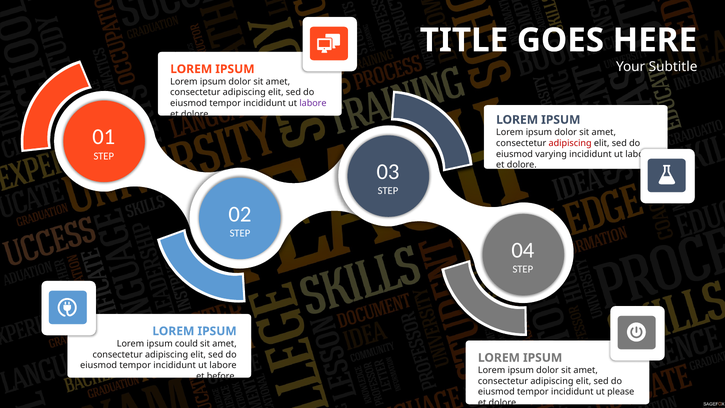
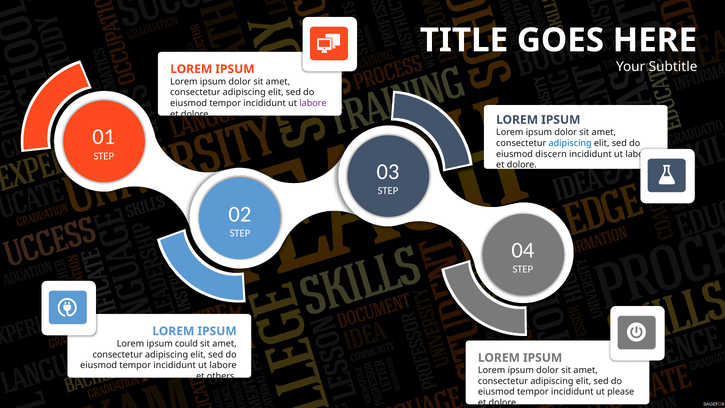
adipiscing colour: red -> blue (570, 143)
varying: varying -> discern (551, 154)
before: before -> others (222, 376)
